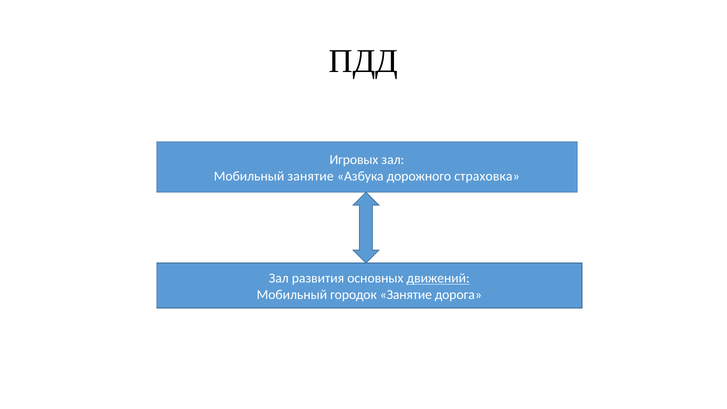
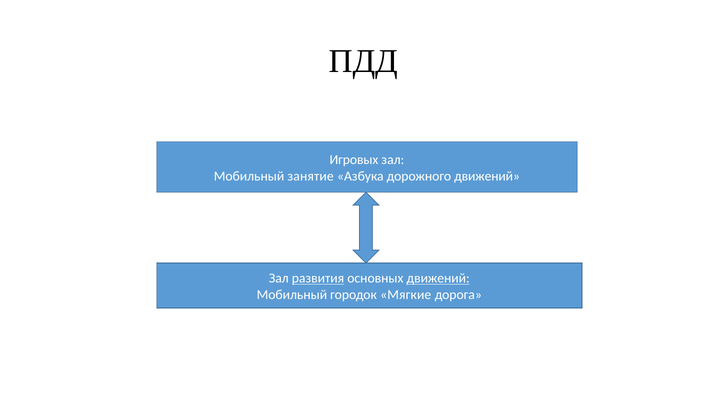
дорожного страховка: страховка -> движений (487, 176)
развития underline: none -> present (318, 278)
городок Занятие: Занятие -> Мягкие (406, 295)
